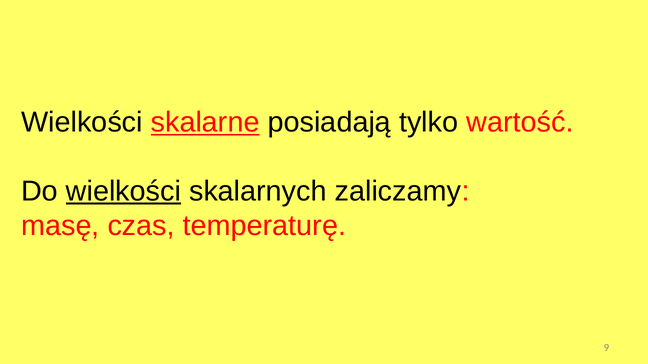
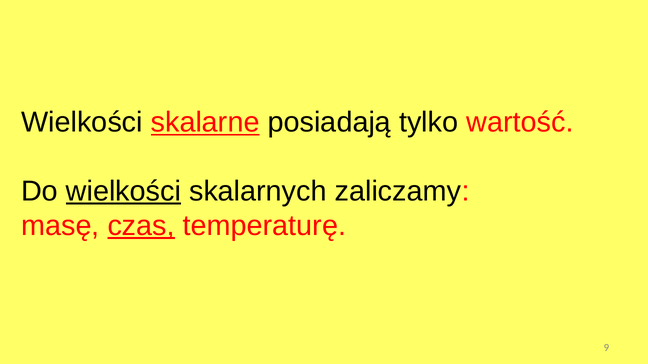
czas underline: none -> present (141, 226)
